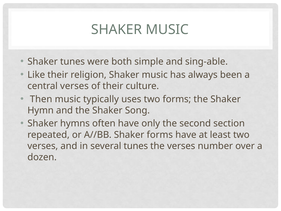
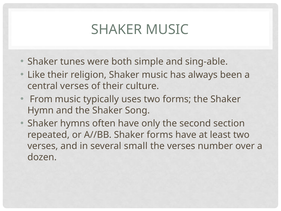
Then: Then -> From (41, 99)
several tunes: tunes -> small (136, 146)
